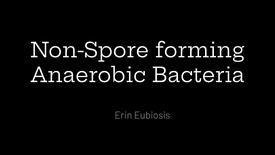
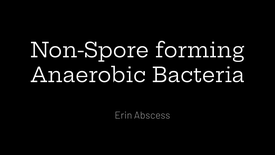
Eubiosis: Eubiosis -> Abscess (152, 115)
